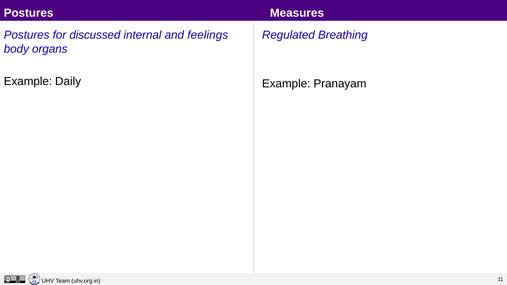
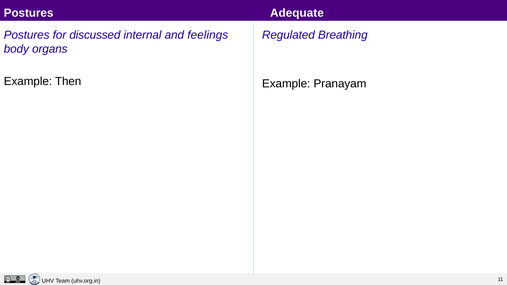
Measures: Measures -> Adequate (297, 13)
Daily: Daily -> Then (68, 81)
